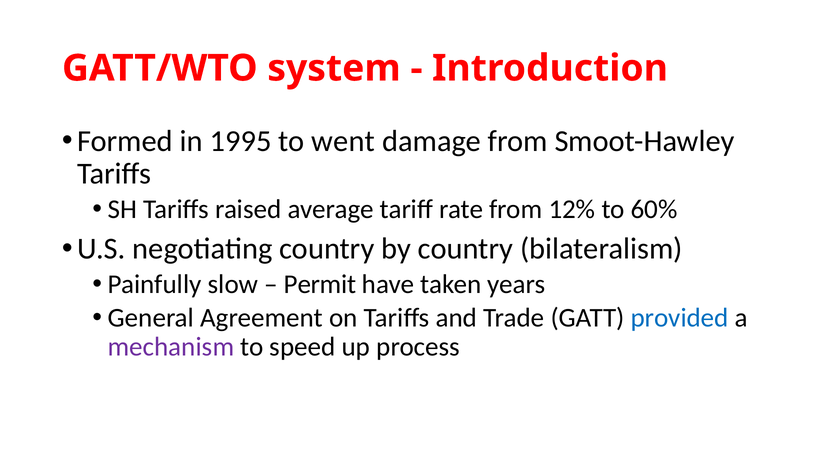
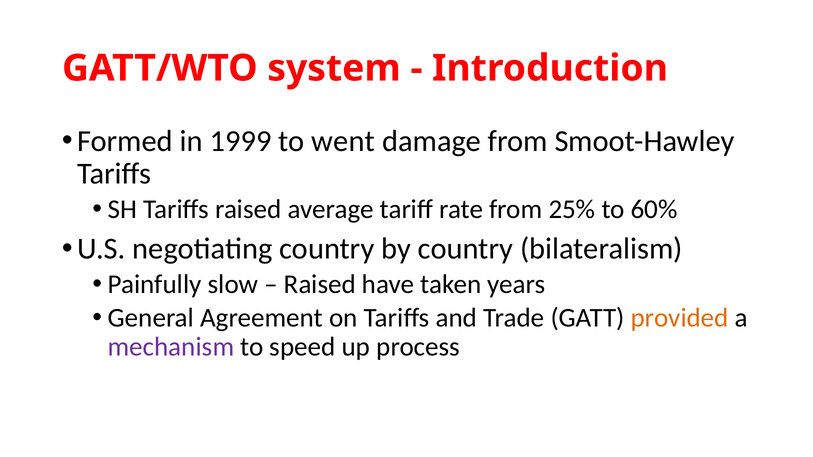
1995: 1995 -> 1999 (241, 141)
12%: 12% -> 25% (572, 209)
Permit: Permit -> Raised (320, 284)
provided colour: blue -> orange (680, 318)
